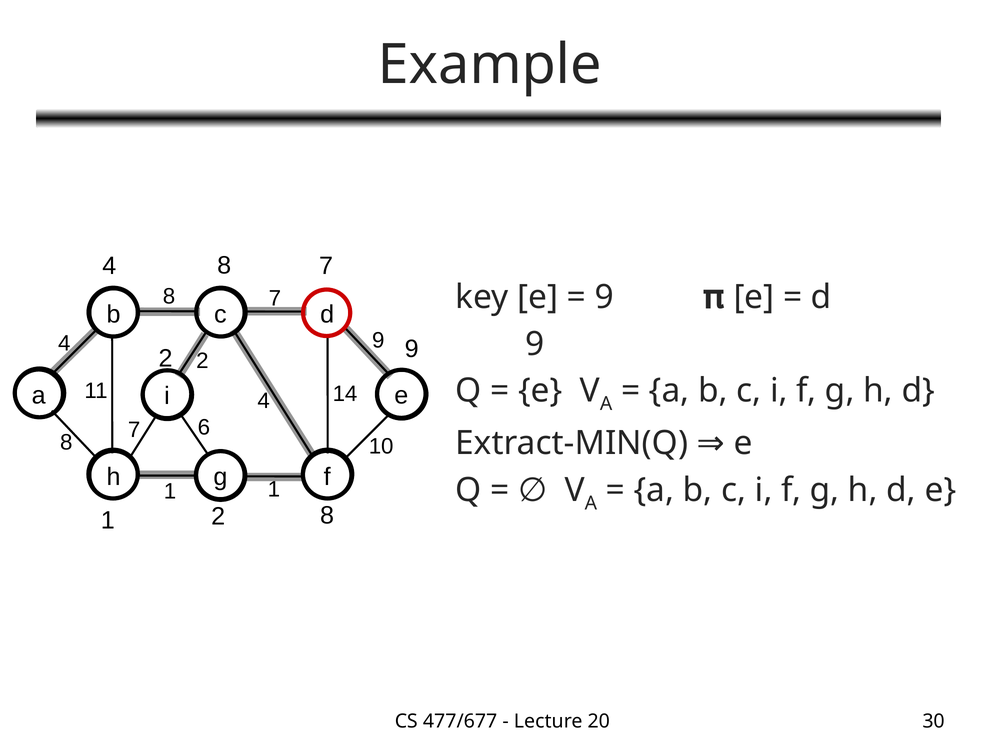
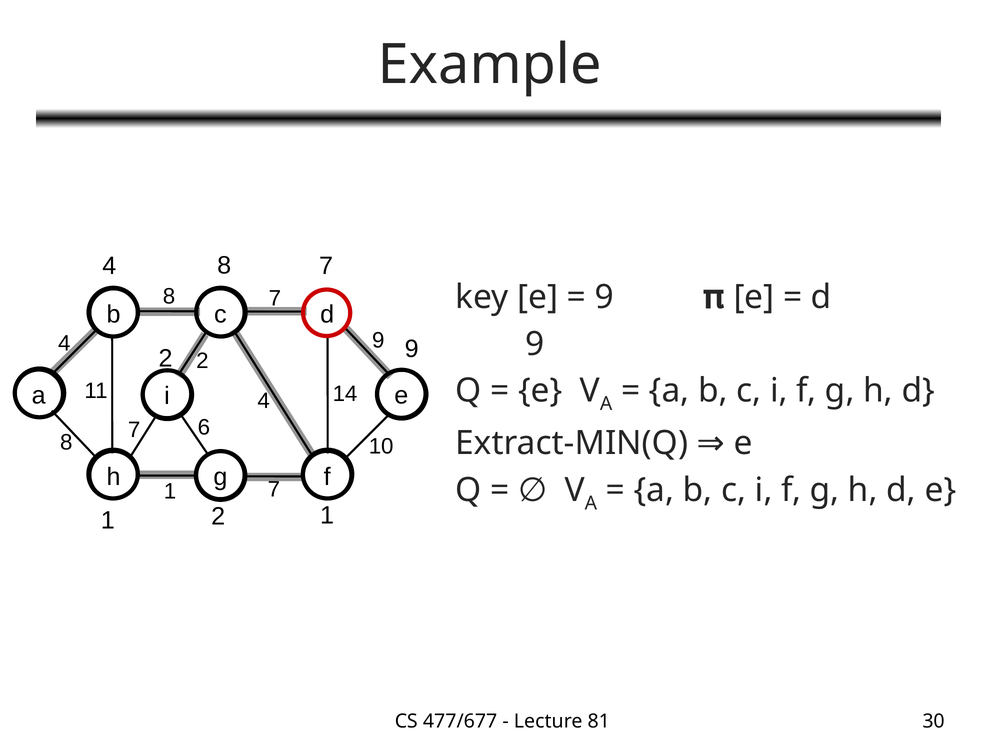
1 1: 1 -> 7 (274, 489)
2 8: 8 -> 1 (327, 515)
20: 20 -> 81 (599, 721)
